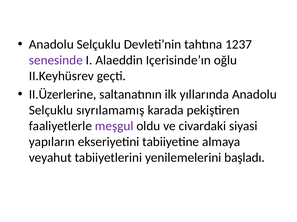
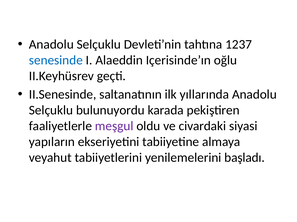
senesinde colour: purple -> blue (56, 60)
II.Üzerlerine: II.Üzerlerine -> II.Senesinde (63, 95)
sıyrılamamış: sıyrılamamış -> bulunuyordu (110, 111)
